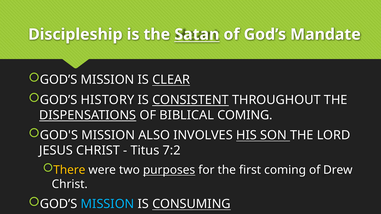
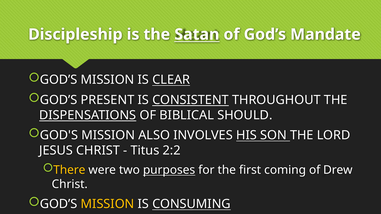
HISTORY: HISTORY -> PRESENT (108, 100)
BIBLICAL COMING: COMING -> SHOULD (245, 115)
7:2: 7:2 -> 2:2 (172, 151)
MISSION colour: light blue -> yellow (108, 204)
